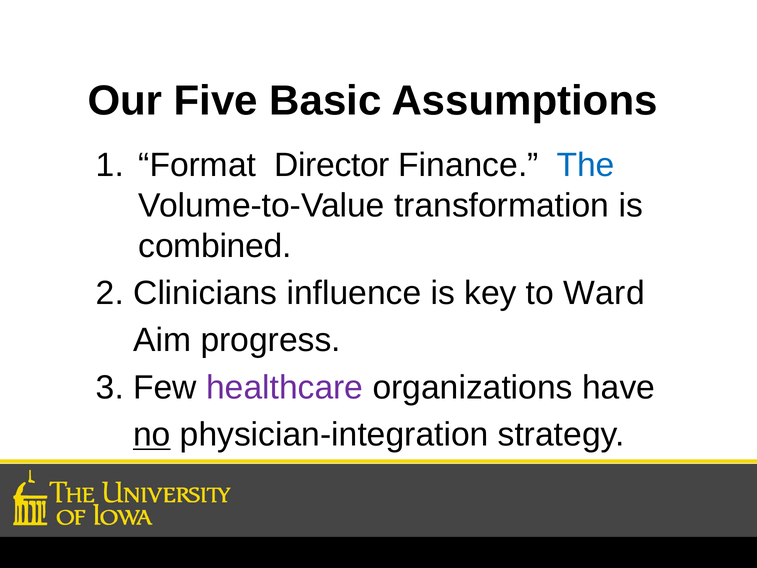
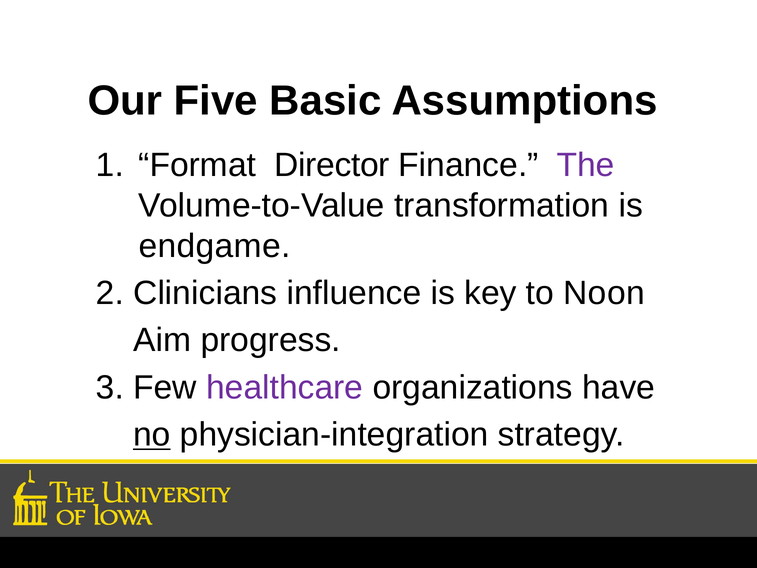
The colour: blue -> purple (586, 165)
combined: combined -> endgame (215, 246)
Ward: Ward -> Noon (604, 293)
